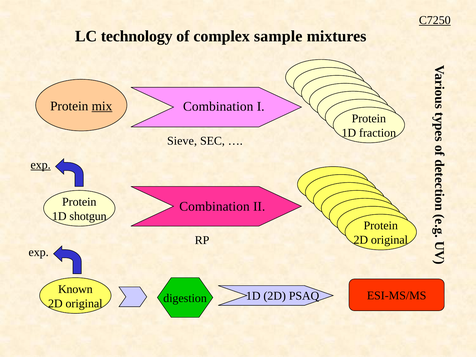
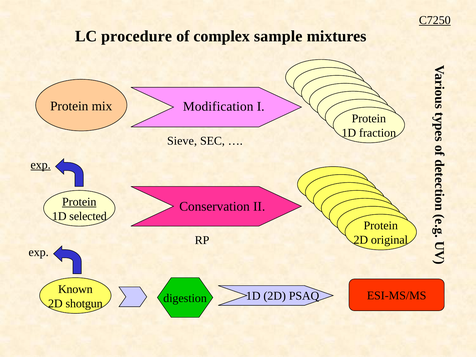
technology: technology -> procedure (137, 36)
mix underline: present -> none (102, 106)
Combination: Combination -> Modification (218, 106)
Protein underline: none -> present (79, 202)
Combination: Combination -> Conservation (215, 206)
shotgun: shotgun -> selected (88, 216)
original: original -> shotgun (84, 303)
